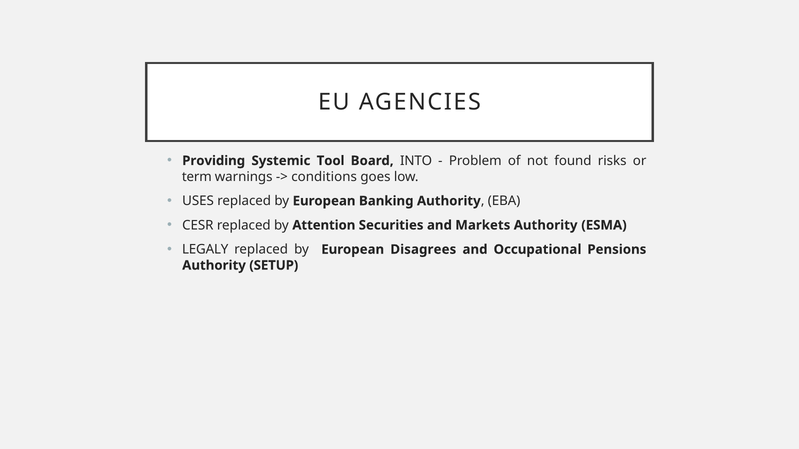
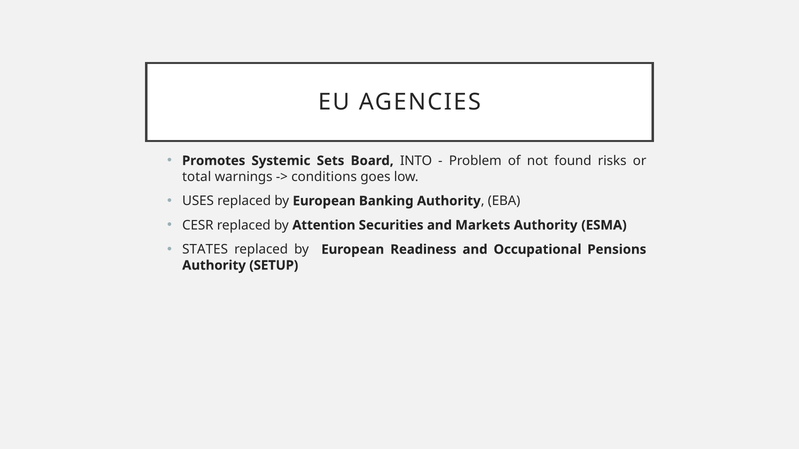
Providing: Providing -> Promotes (214, 161)
Tool: Tool -> Sets (331, 161)
term: term -> total (197, 177)
LEGALY: LEGALY -> STATES (205, 250)
Disagrees: Disagrees -> Readiness (423, 250)
